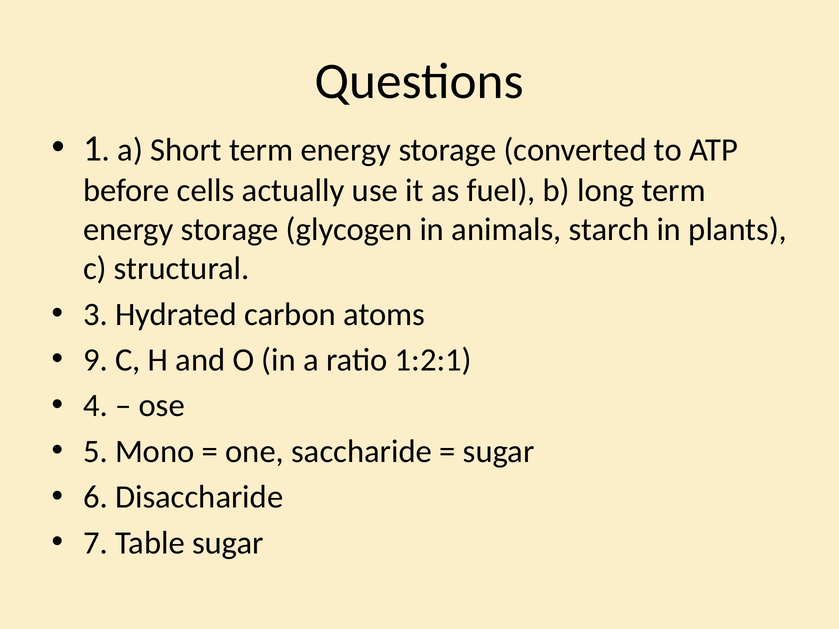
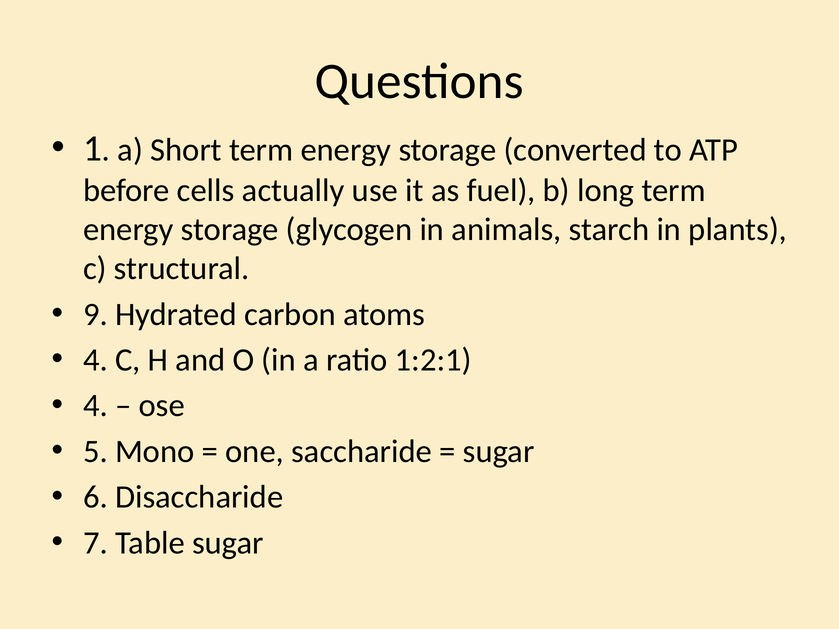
3: 3 -> 9 (95, 314)
9: 9 -> 4 (95, 360)
